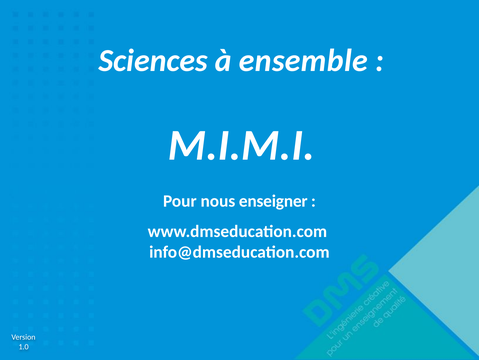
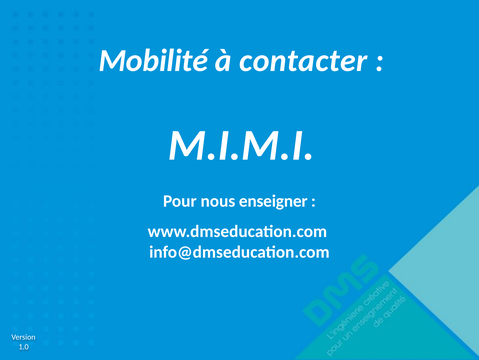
Sciences: Sciences -> Mobilité (153, 60)
ensemble: ensemble -> contacter (303, 60)
